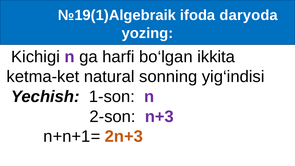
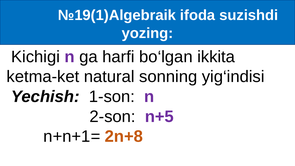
daryoda: daryoda -> suzishdi (249, 15)
n+3: n+3 -> n+5 (159, 117)
2n+3: 2n+3 -> 2n+8 (124, 136)
